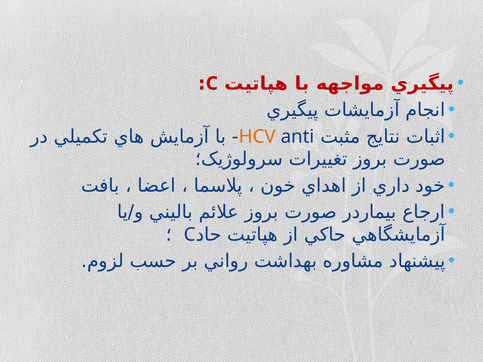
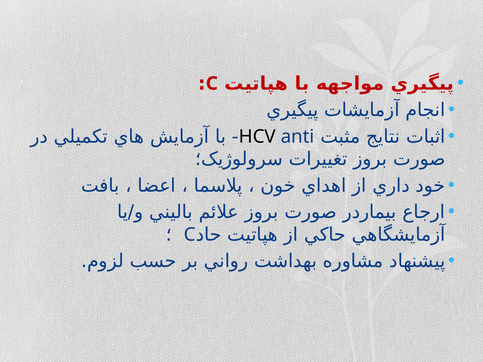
HCV colour: orange -> black (257, 137)
